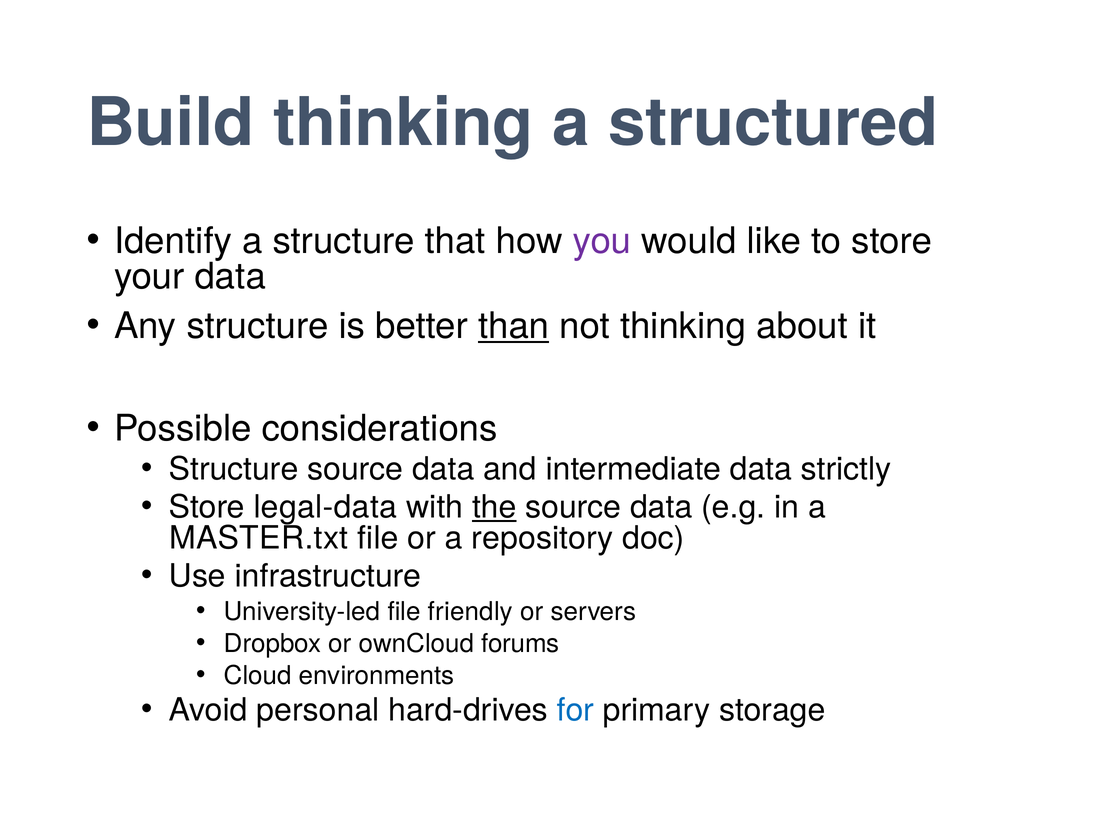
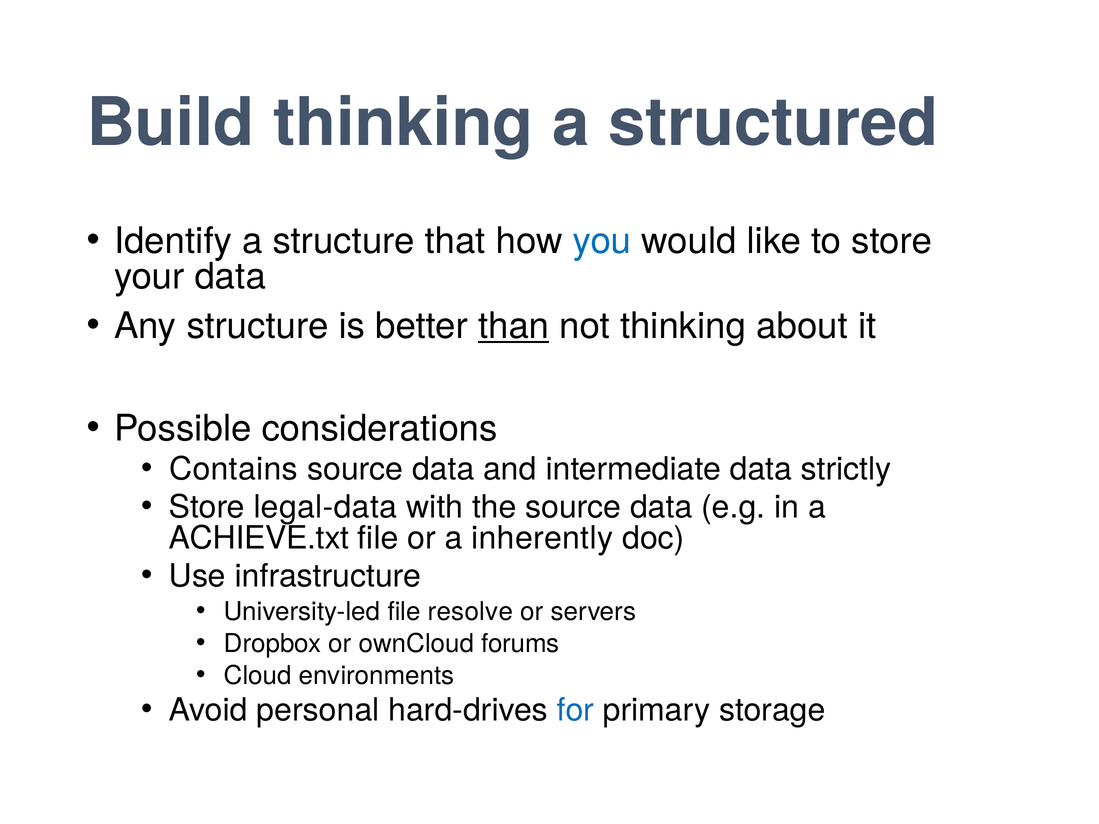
you colour: purple -> blue (602, 241)
Structure: Structure -> Contains (233, 469)
the underline: present -> none (494, 507)
MASTER.txt: MASTER.txt -> ACHIEVE.txt (259, 538)
repository: repository -> inherently (542, 538)
friendly: friendly -> resolve (470, 612)
